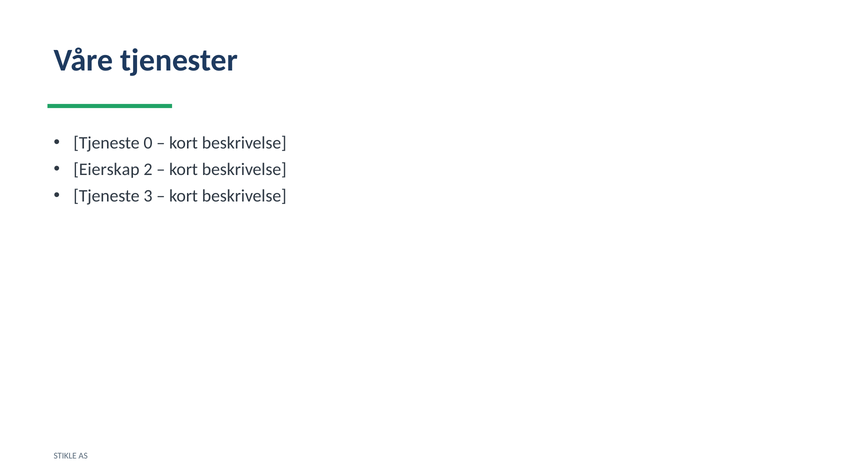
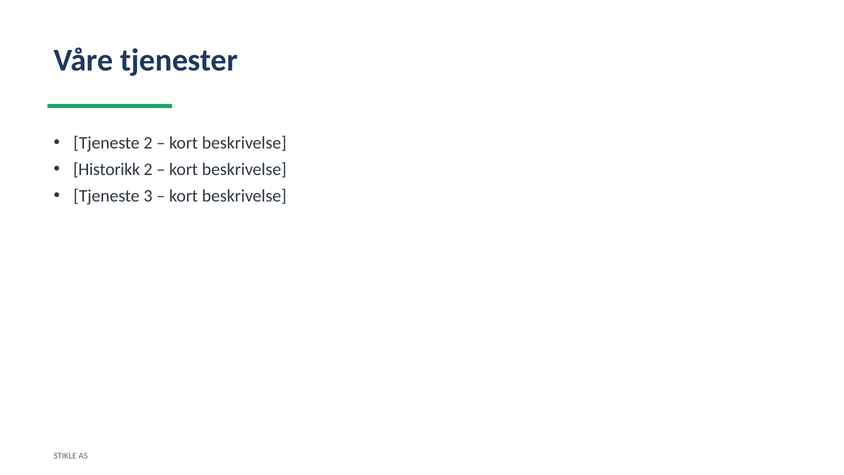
Tjeneste 0: 0 -> 2 (148, 143)
Eierskap: Eierskap -> Historikk (107, 169)
